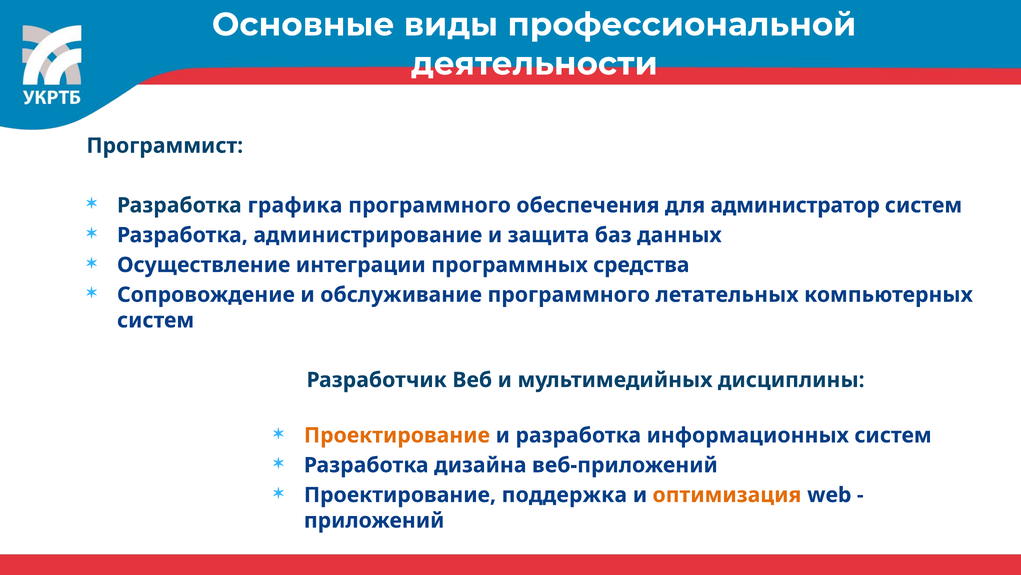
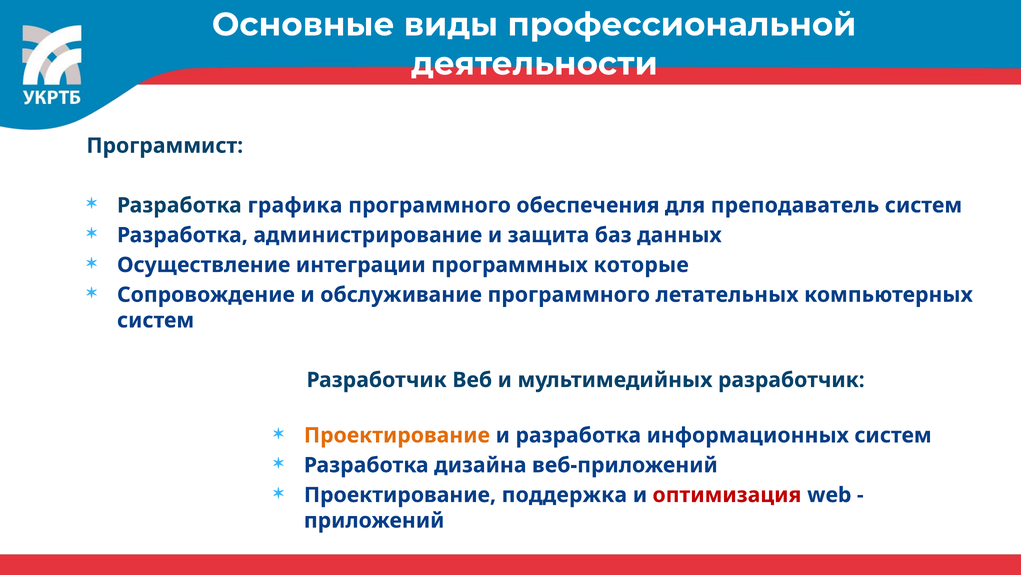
администратор: администратор -> преподаватель (795, 205)
средства: средства -> которые (641, 265)
мультимедийных дисциплины: дисциплины -> разработчик (791, 380)
оптимизация colour: orange -> red (727, 494)
